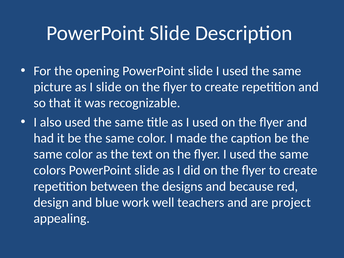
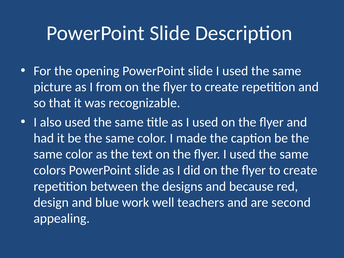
I slide: slide -> from (109, 87)
project: project -> second (291, 202)
